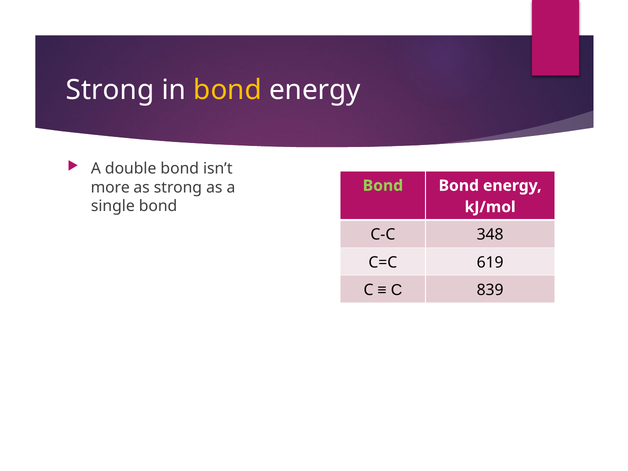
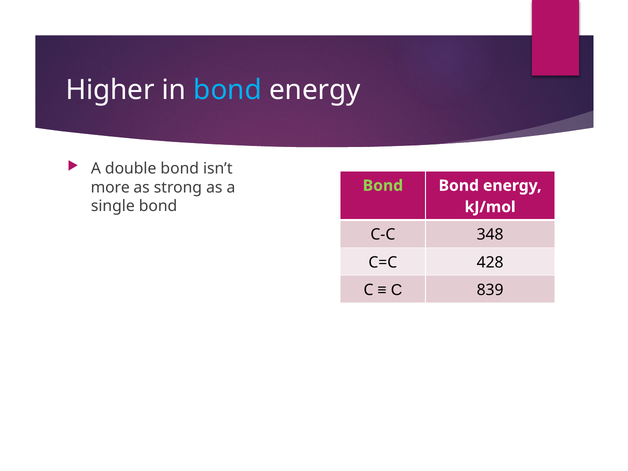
Strong: Strong -> Higher (110, 90)
bond colour: yellow -> light blue (228, 90)
619: 619 -> 428 (490, 262)
